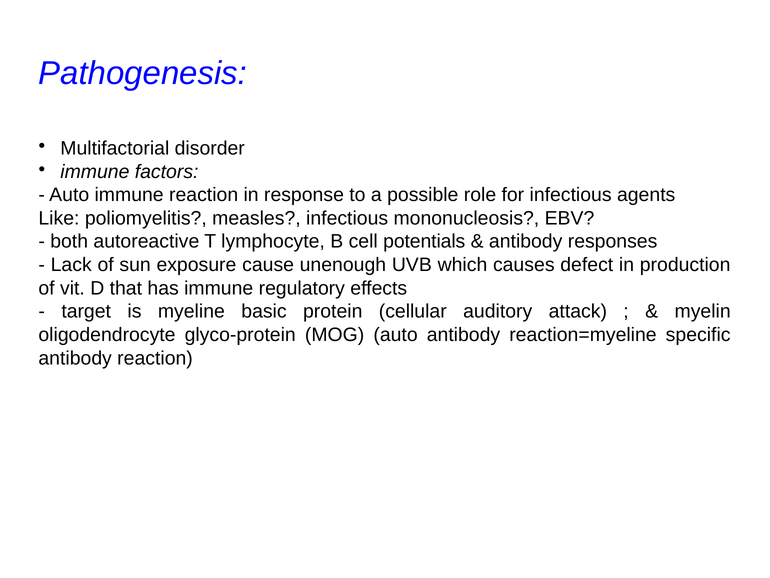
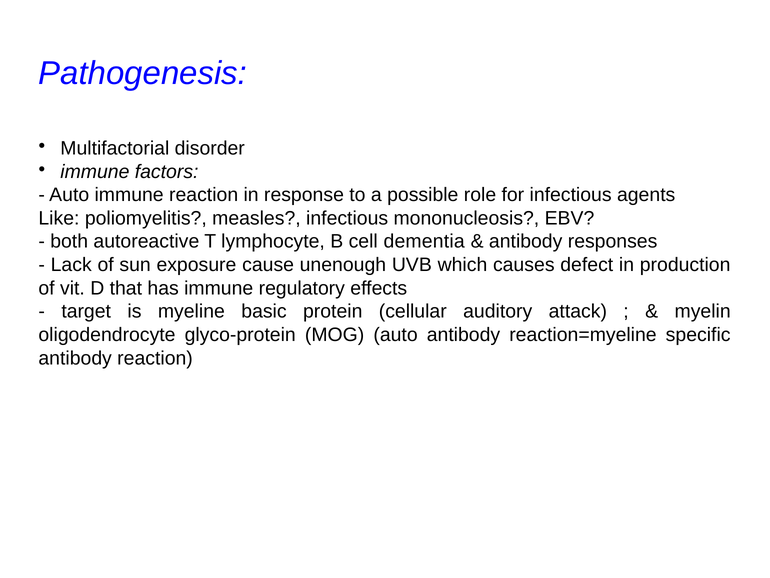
potentials: potentials -> dementia (424, 241)
